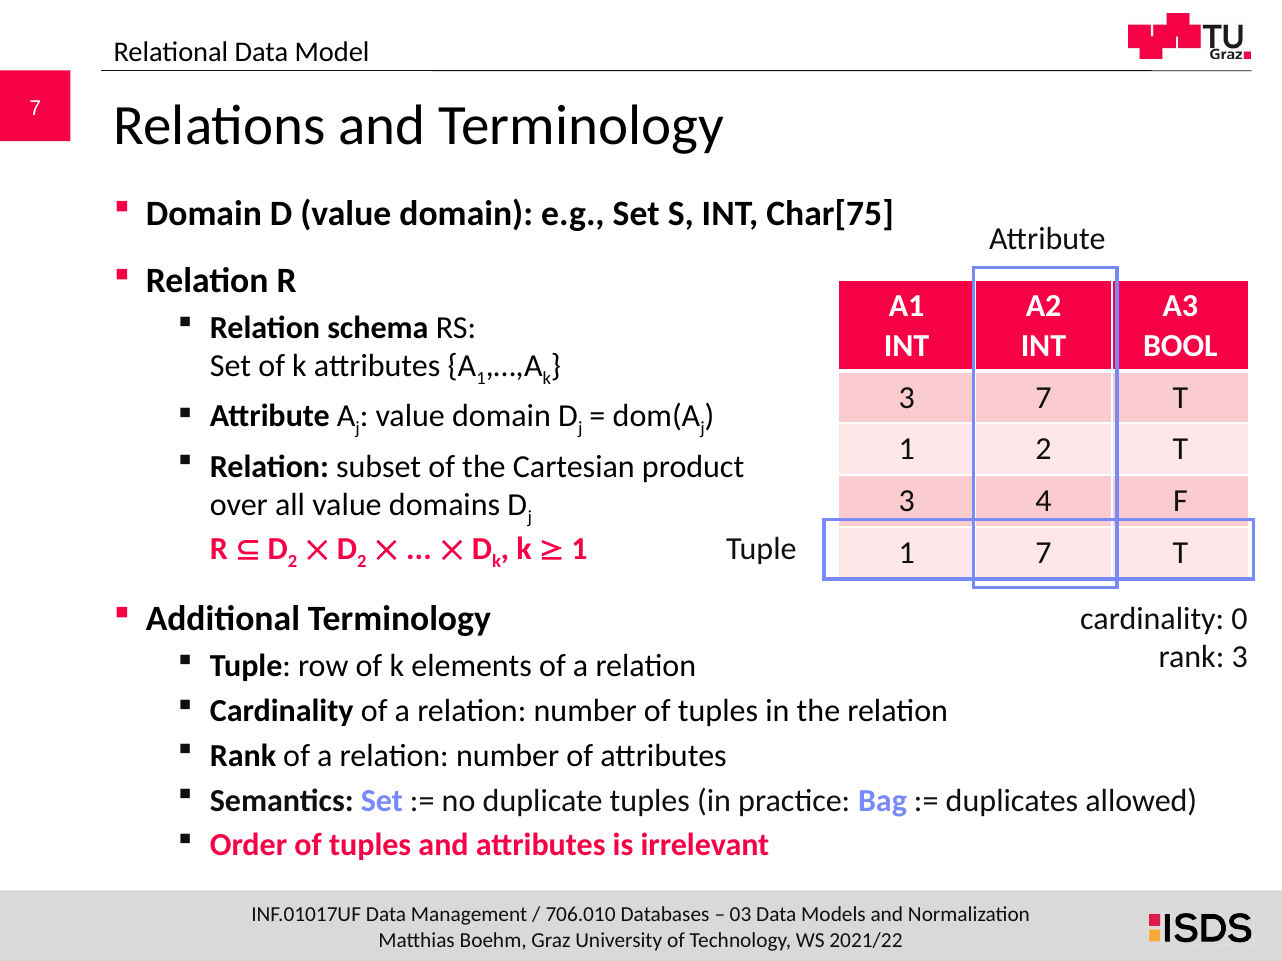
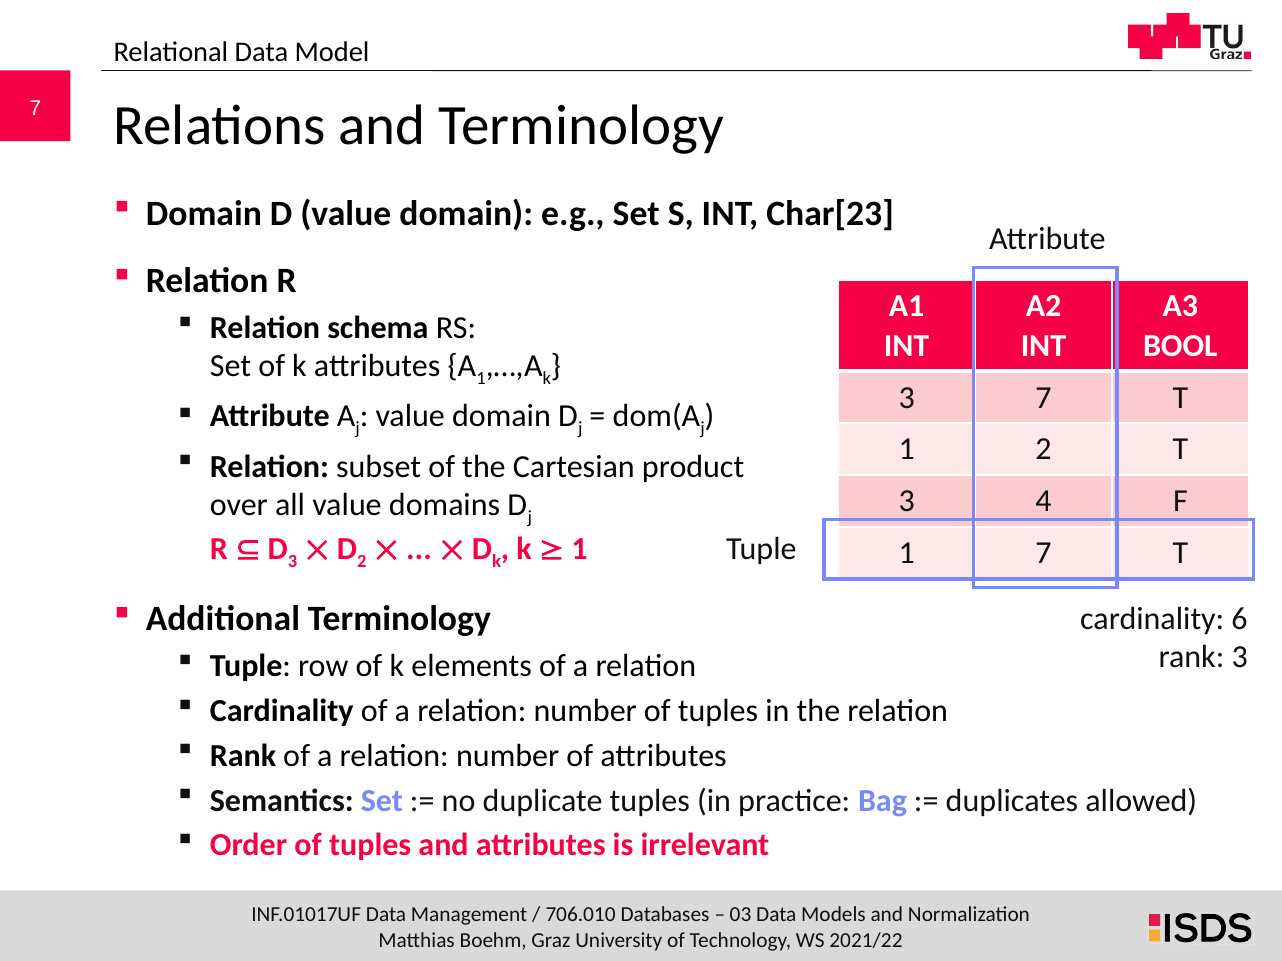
Char[75: Char[75 -> Char[23 (830, 214)
2: 2 -> 3 (293, 561)
0: 0 -> 6 (1240, 619)
